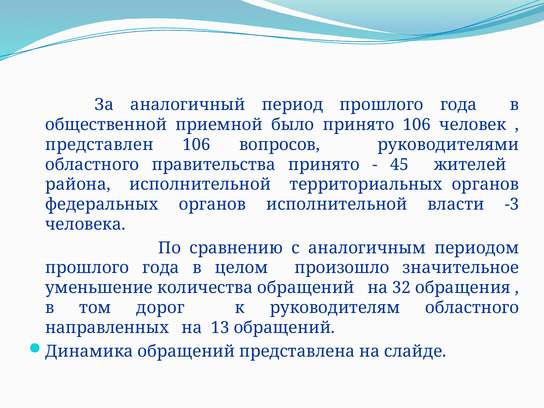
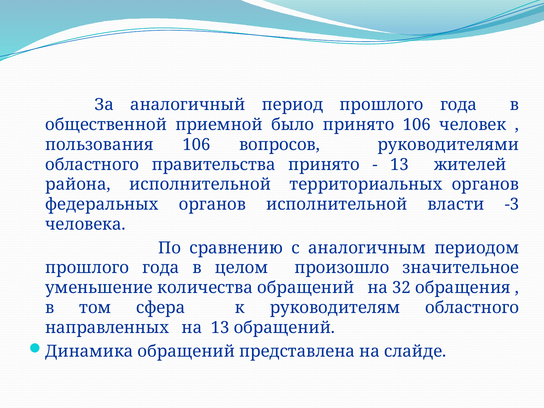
представлен: представлен -> пользования (99, 145)
45: 45 -> 13 (399, 165)
дорог: дорог -> сфера (161, 308)
